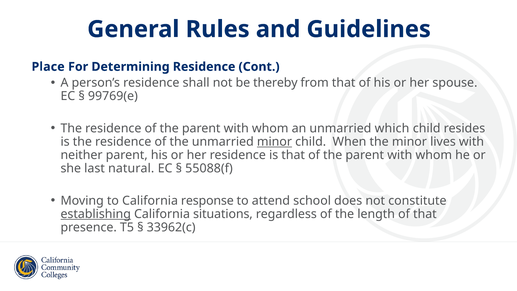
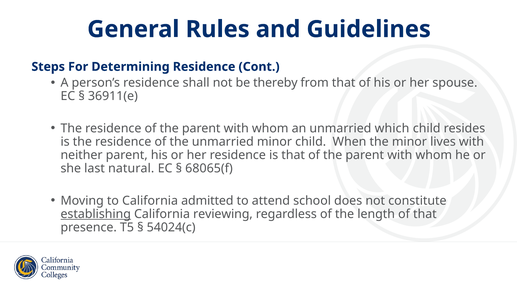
Place: Place -> Steps (48, 67)
99769(e: 99769(e -> 36911(e (113, 96)
minor underline: present -> none (274, 142)
55088(f: 55088(f -> 68065(f (209, 168)
response: response -> admitted (207, 200)
situations: situations -> reviewing (223, 214)
33962(c: 33962(c -> 54024(c (171, 227)
